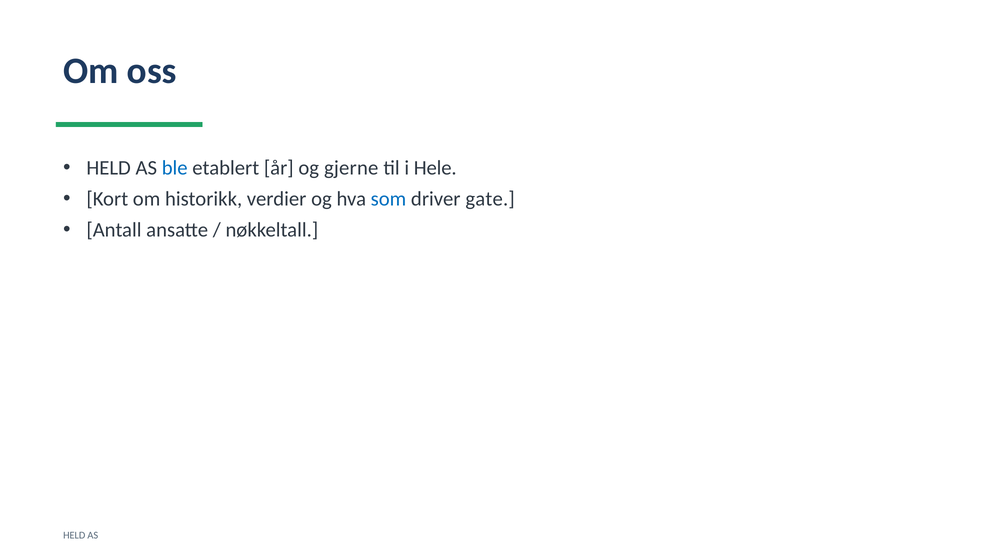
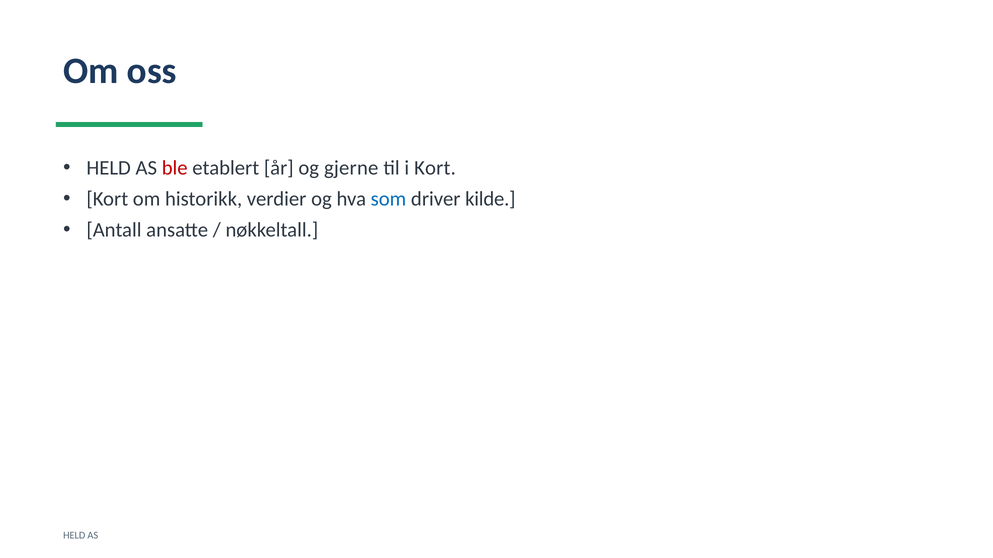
ble colour: blue -> red (175, 168)
i Hele: Hele -> Kort (435, 168)
gate: gate -> kilde (490, 199)
